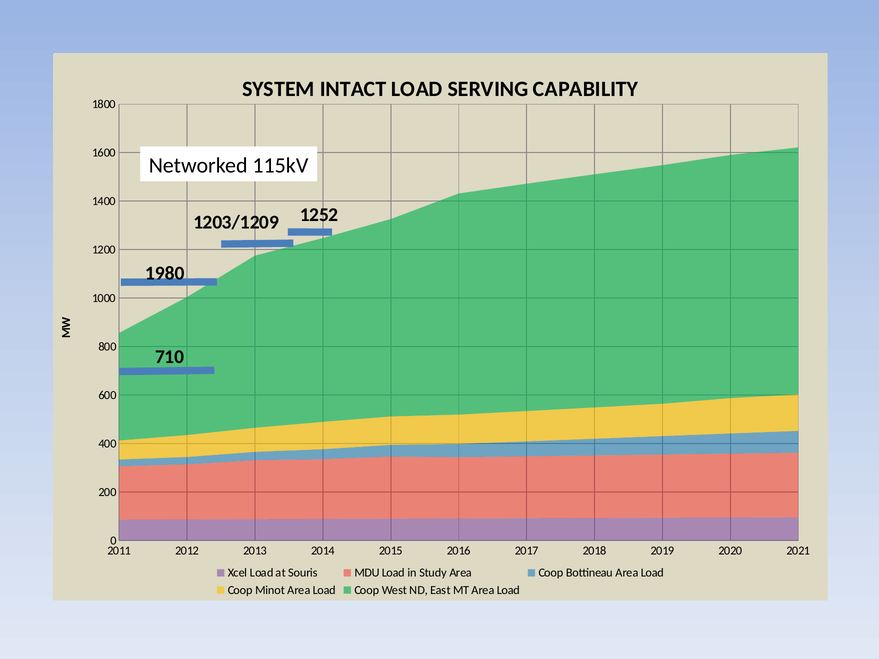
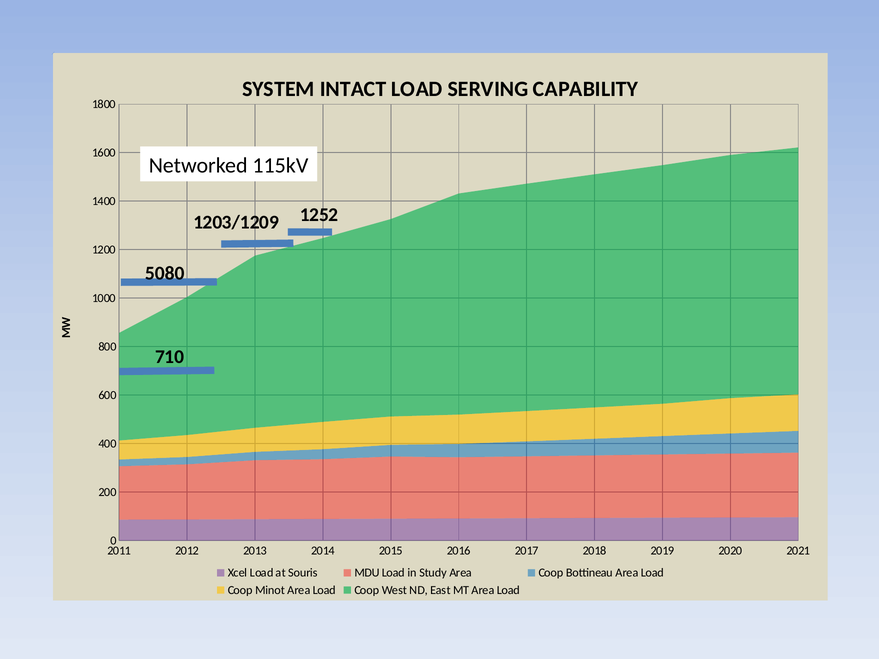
1980: 1980 -> 5080 (165, 274)
